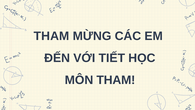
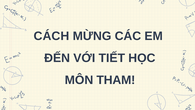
THAM: THAM -> CÁCH (51, 36)
